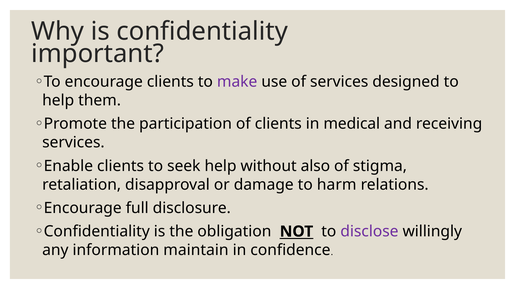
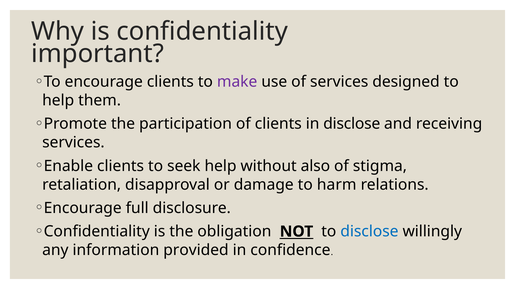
in medical: medical -> disclose (352, 124)
disclose colour: purple -> blue (369, 232)
maintain: maintain -> provided (196, 251)
